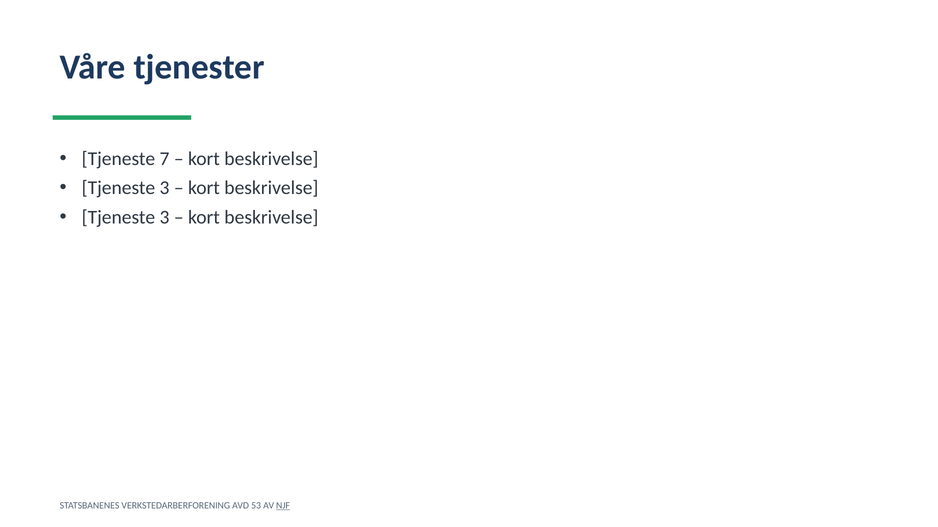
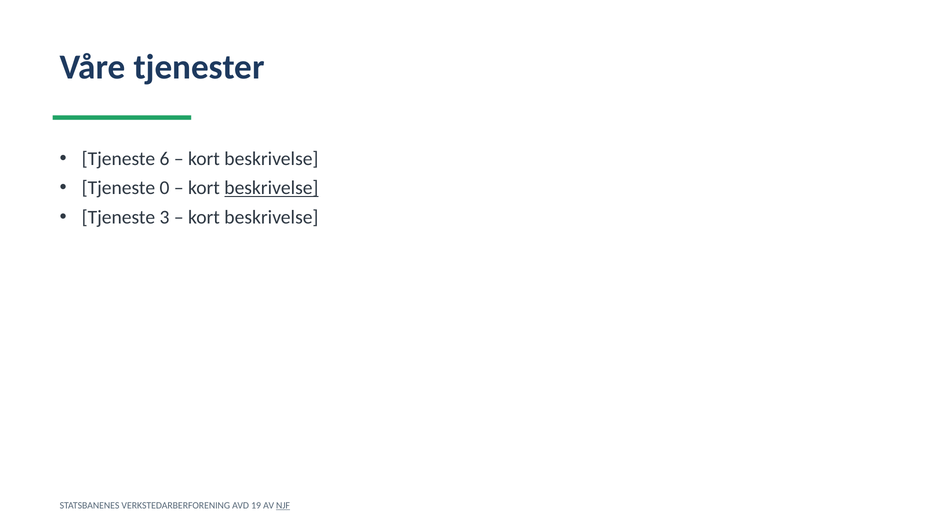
7: 7 -> 6 (164, 159)
3: 3 -> 0 (164, 188)
beskrivelse underline: none -> present (271, 188)
53: 53 -> 19 (256, 506)
